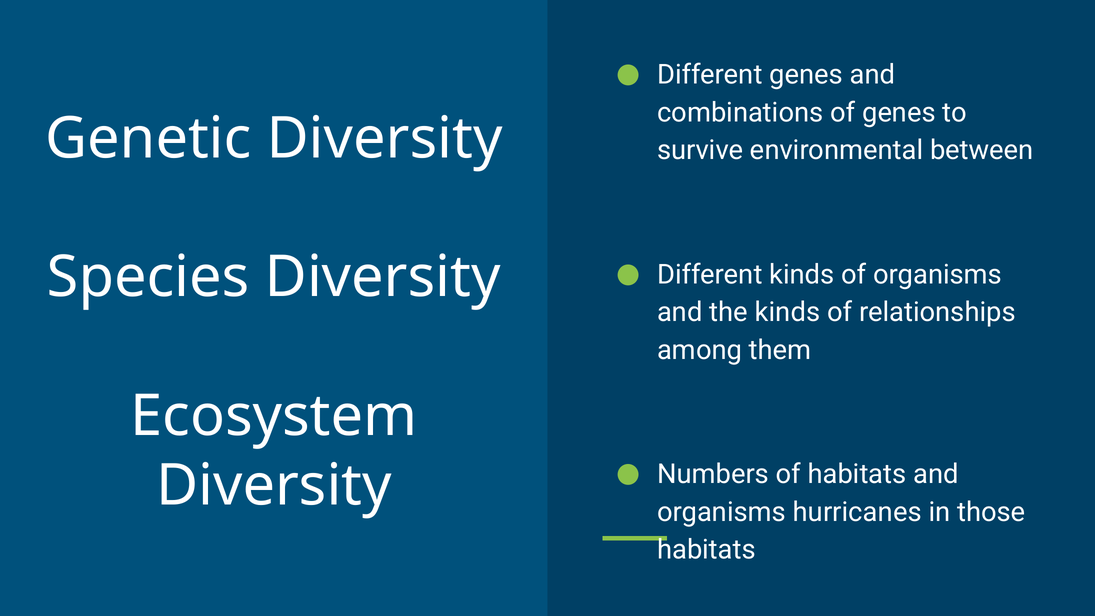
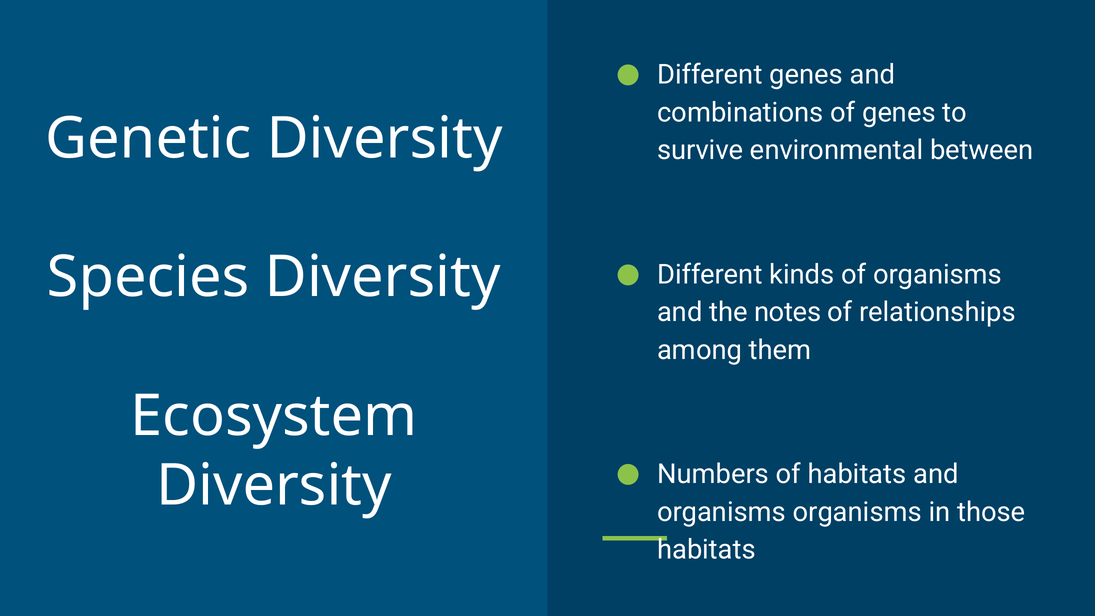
the kinds: kinds -> notes (788, 312)
organisms hurricanes: hurricanes -> organisms (857, 512)
